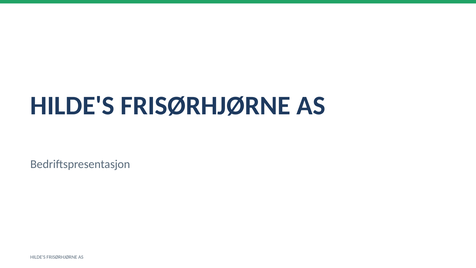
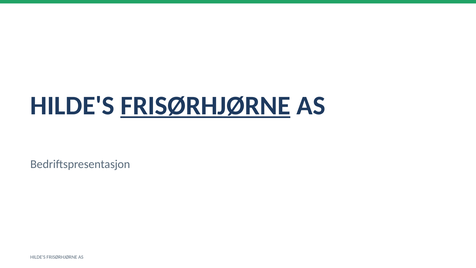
FRISØRHJØRNE underline: none -> present (205, 106)
